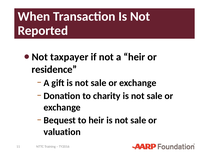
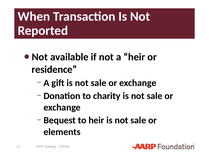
taxpayer: taxpayer -> available (69, 57)
valuation: valuation -> elements (62, 132)
